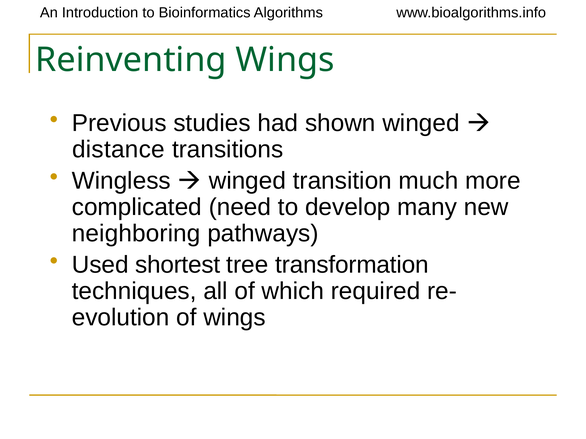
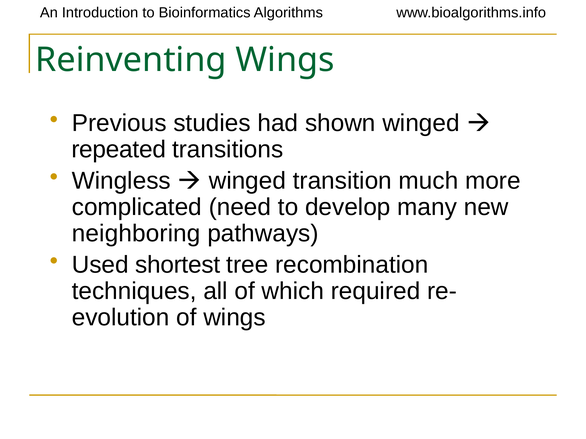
distance: distance -> repeated (119, 150)
transformation: transformation -> recombination (352, 265)
